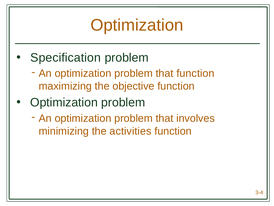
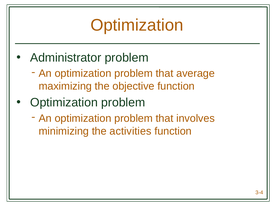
Specification: Specification -> Administrator (66, 57)
that function: function -> average (196, 73)
